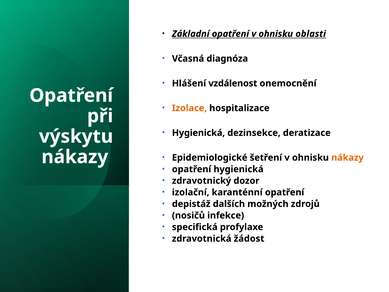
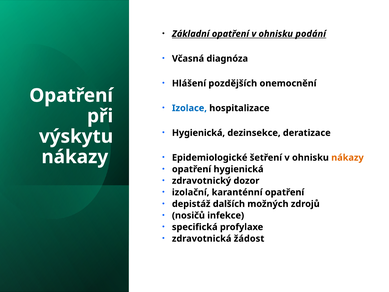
oblasti: oblasti -> podání (311, 34)
vzdálenost: vzdálenost -> pozdějších (233, 83)
Izolace colour: orange -> blue (189, 108)
